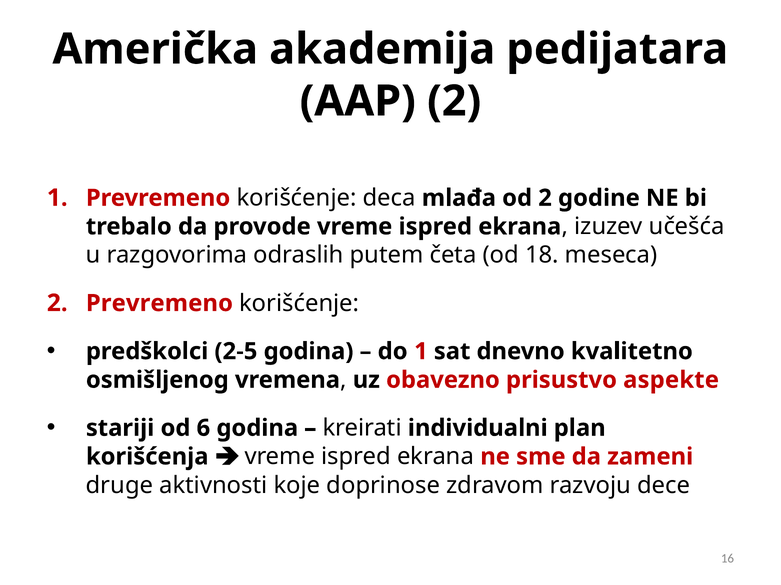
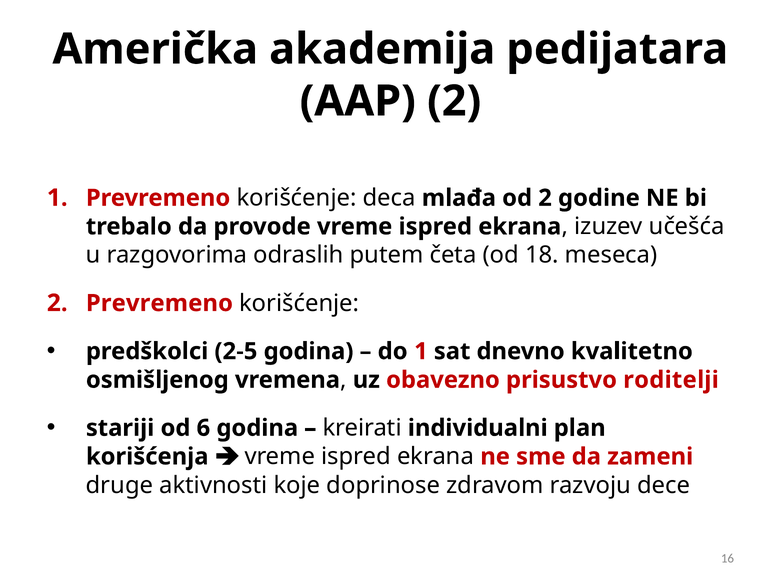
aspekte: aspekte -> roditelji (671, 380)
